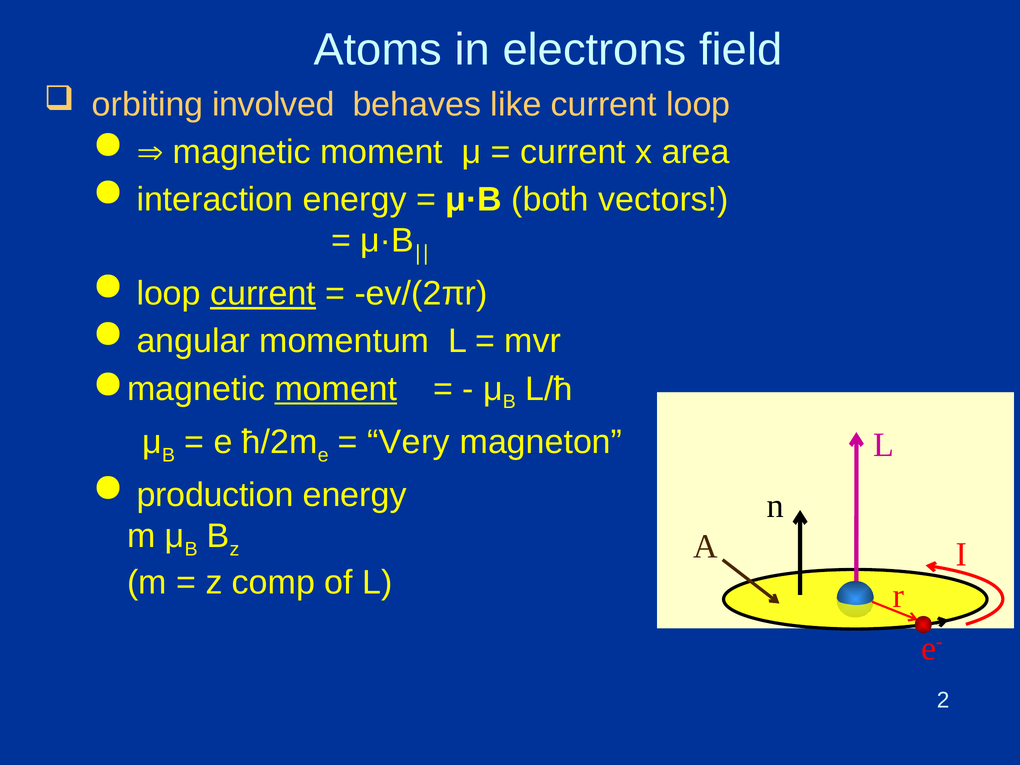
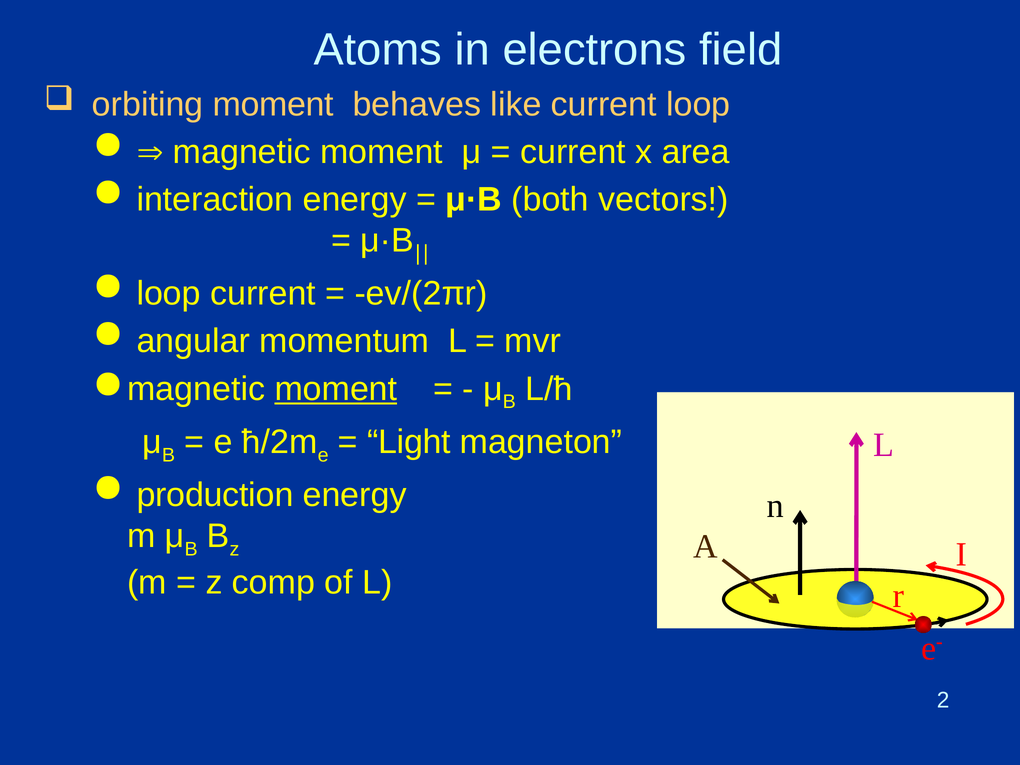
orbiting involved: involved -> moment (273, 104)
current underline: present -> none (263, 294)
Very: Very -> Light (409, 442)
